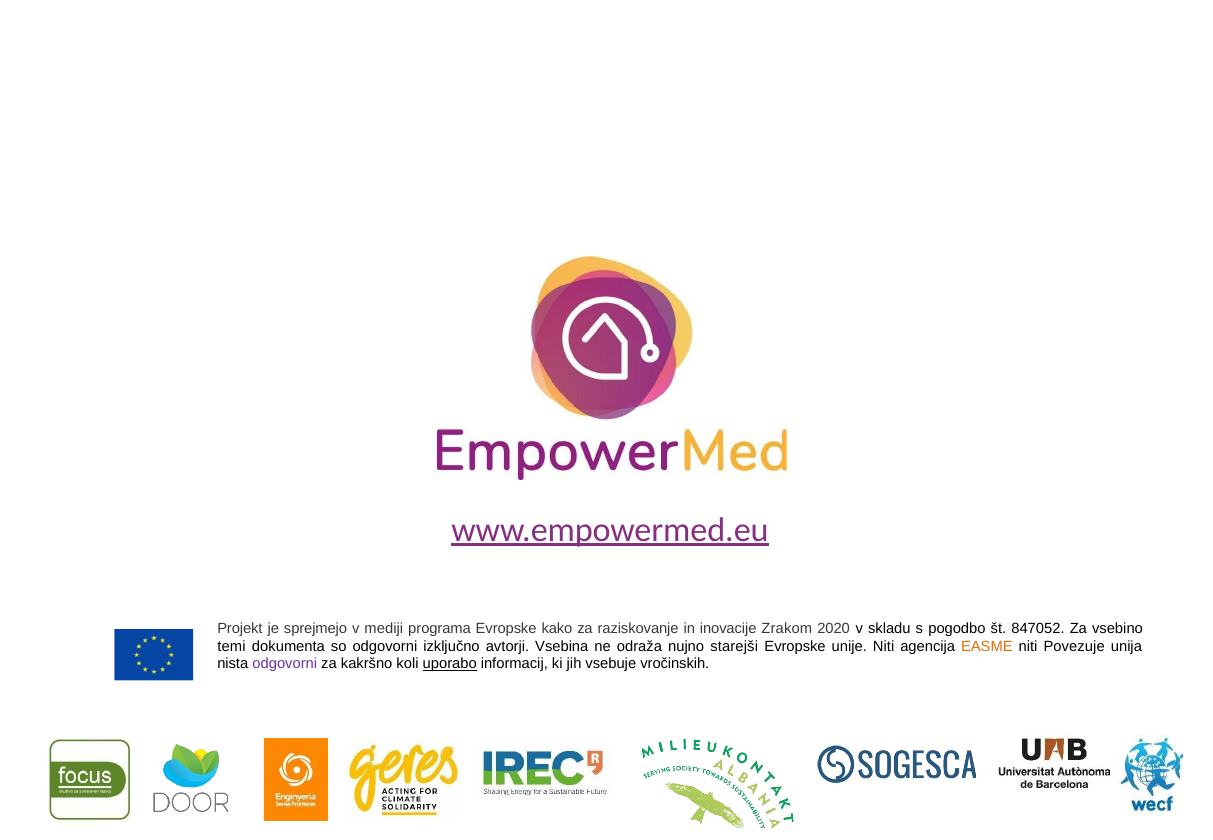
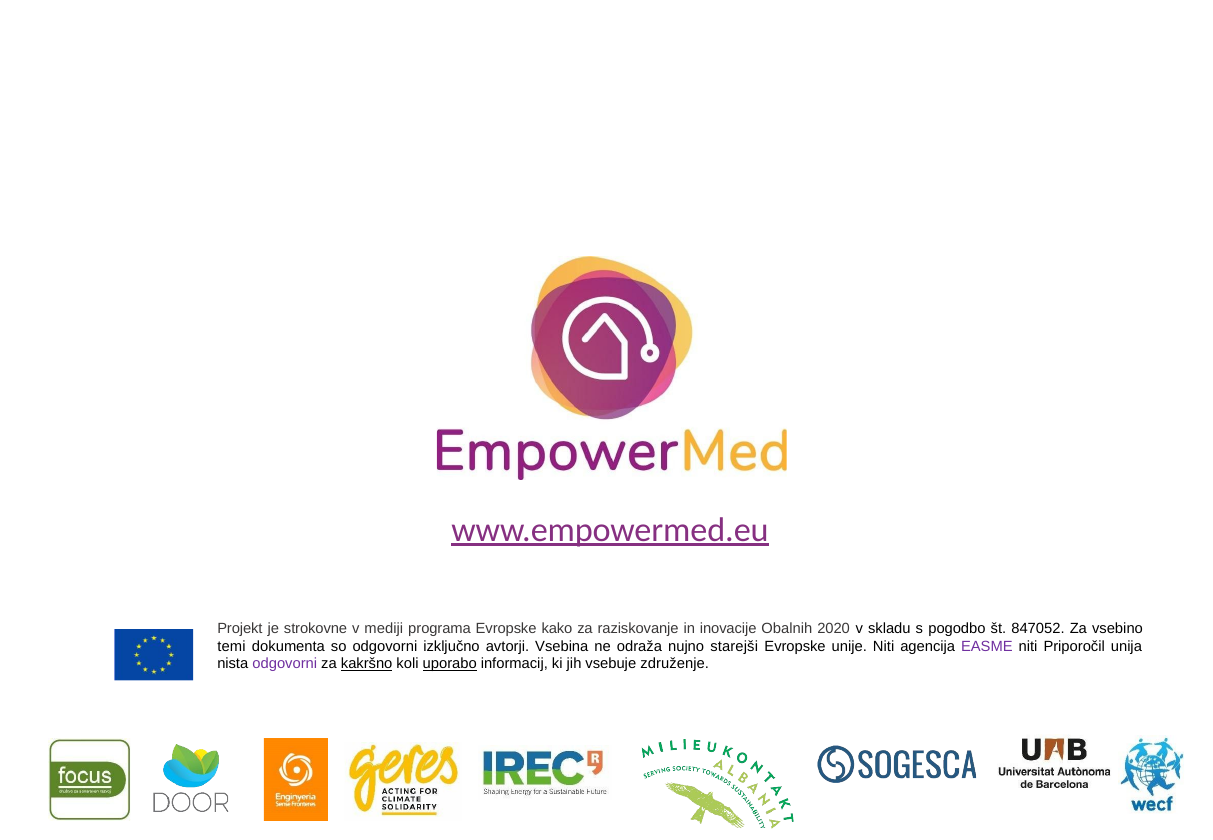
sprejmejo: sprejmejo -> strokovne (316, 628)
Zrakom: Zrakom -> Obalnih (787, 628)
EASME colour: orange -> purple (987, 646)
Povezuje: Povezuje -> Priporočil (1074, 646)
kakršno underline: none -> present (367, 664)
vročinskih: vročinskih -> združenje (675, 664)
